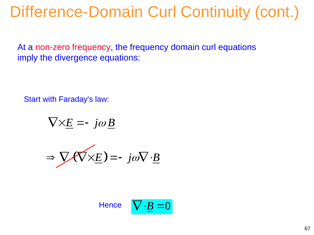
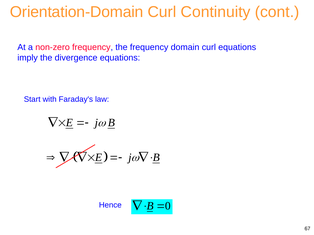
Difference-Domain: Difference-Domain -> Orientation-Domain (77, 12)
